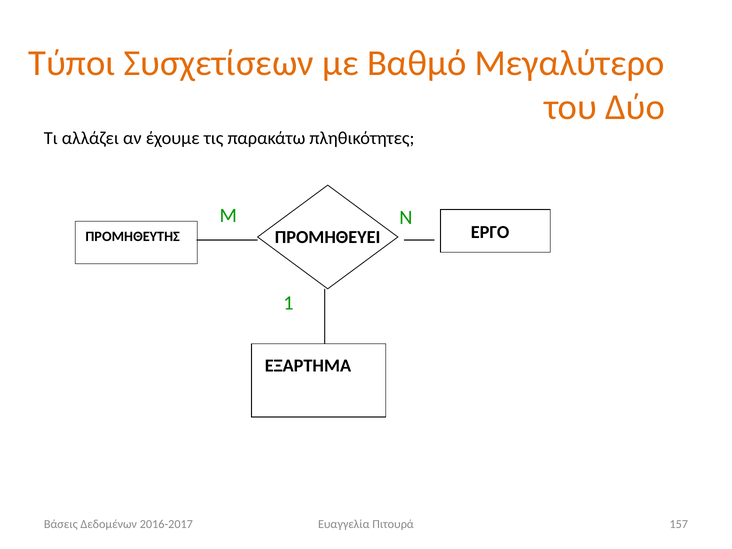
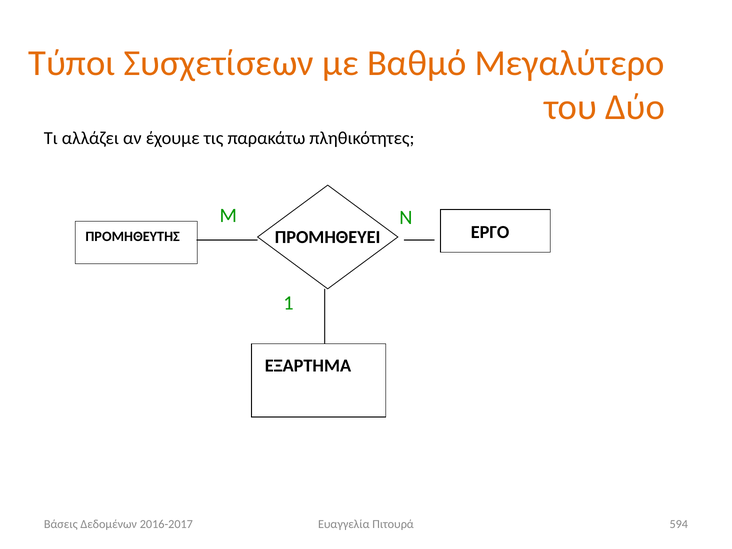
157: 157 -> 594 (679, 524)
